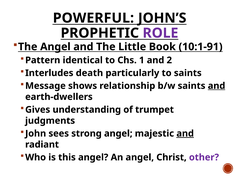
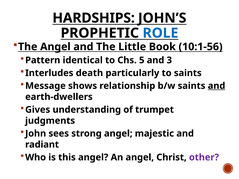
POWERFUL: POWERFUL -> HARDSHIPS (94, 18)
ROLE colour: purple -> blue (160, 33)
10:1-91: 10:1-91 -> 10:1-56 (201, 47)
1: 1 -> 5 (142, 60)
2: 2 -> 3 (169, 60)
and underline: present -> none (185, 134)
